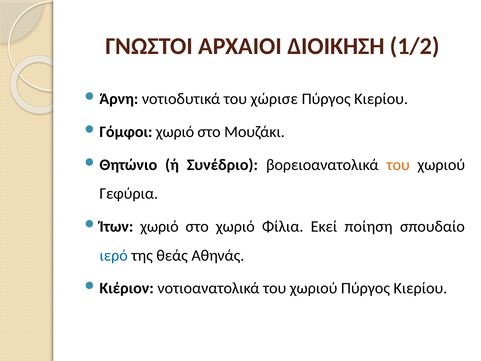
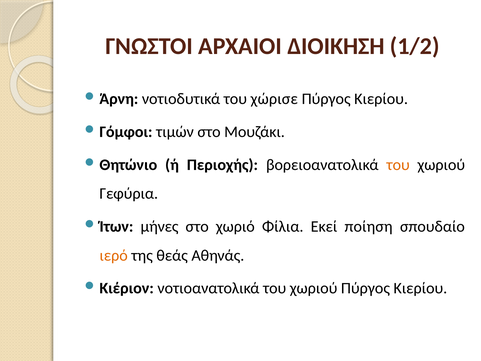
χωριό: χωριό -> τιμών (175, 132)
Συνέδριο: Συνέδριο -> Περιοχής (222, 165)
χωριό: χωριό -> μήνες (160, 226)
ιερό colour: blue -> orange (114, 255)
